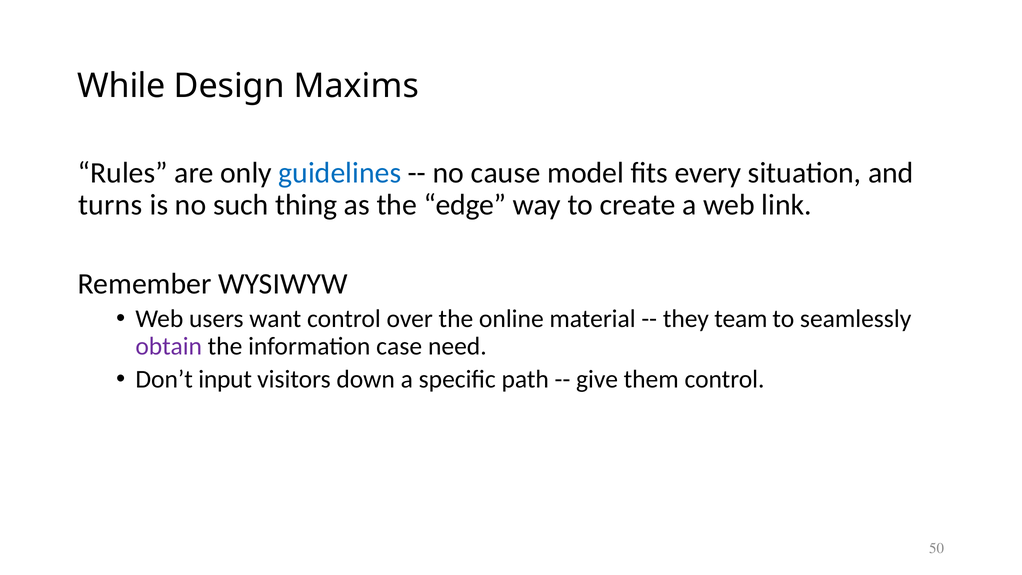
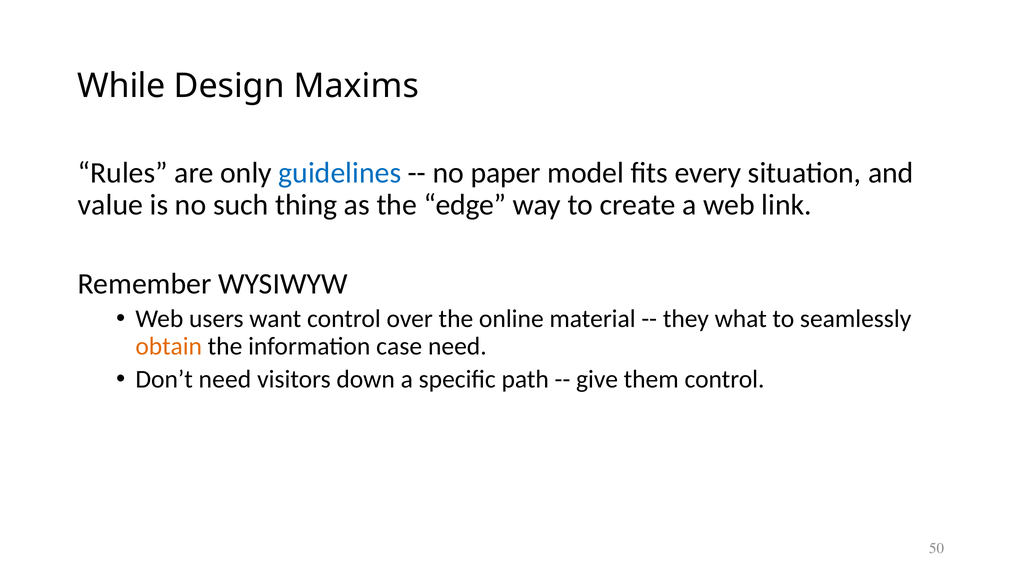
cause: cause -> paper (506, 173)
turns: turns -> value (110, 205)
team: team -> what (741, 319)
obtain colour: purple -> orange (169, 346)
Don’t input: input -> need (225, 379)
